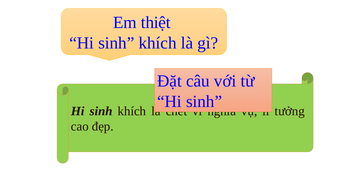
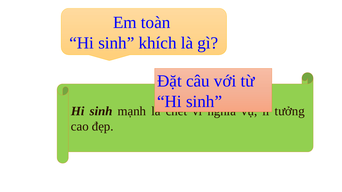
thiệt: thiệt -> toàn (156, 23)
khích: khích -> mạnh (132, 111)
